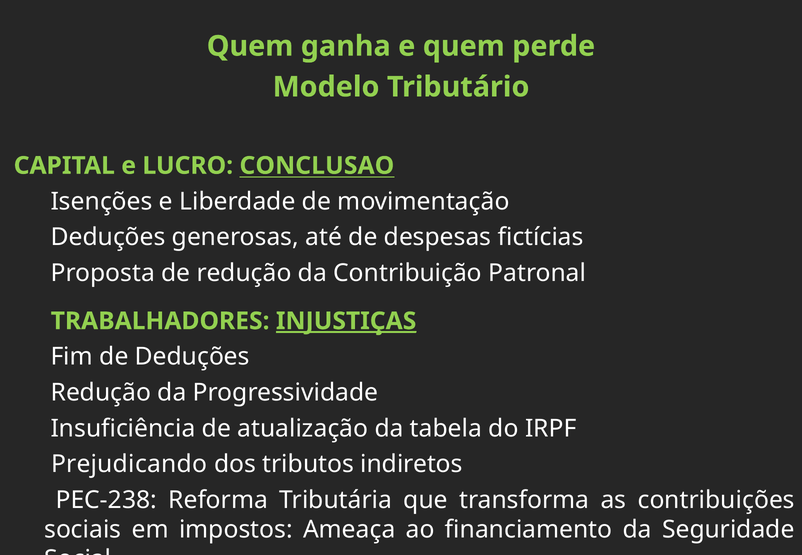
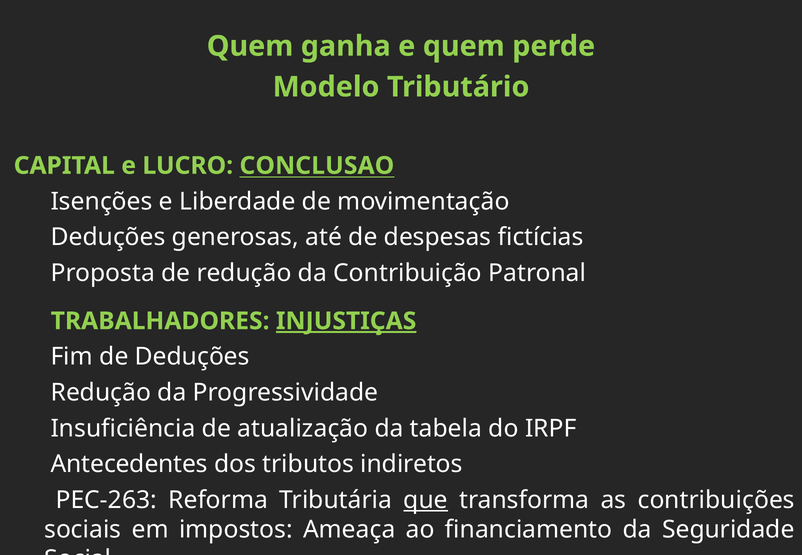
Prejudicando: Prejudicando -> Antecedentes (129, 464)
PEC-238: PEC-238 -> PEC-263 (106, 500)
que underline: none -> present (426, 500)
